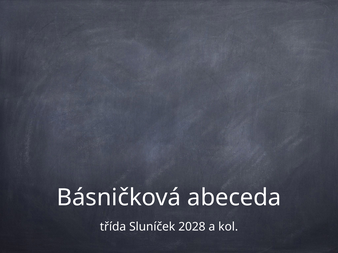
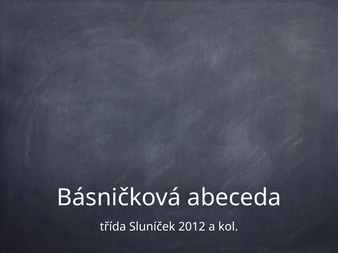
2028: 2028 -> 2012 (192, 227)
